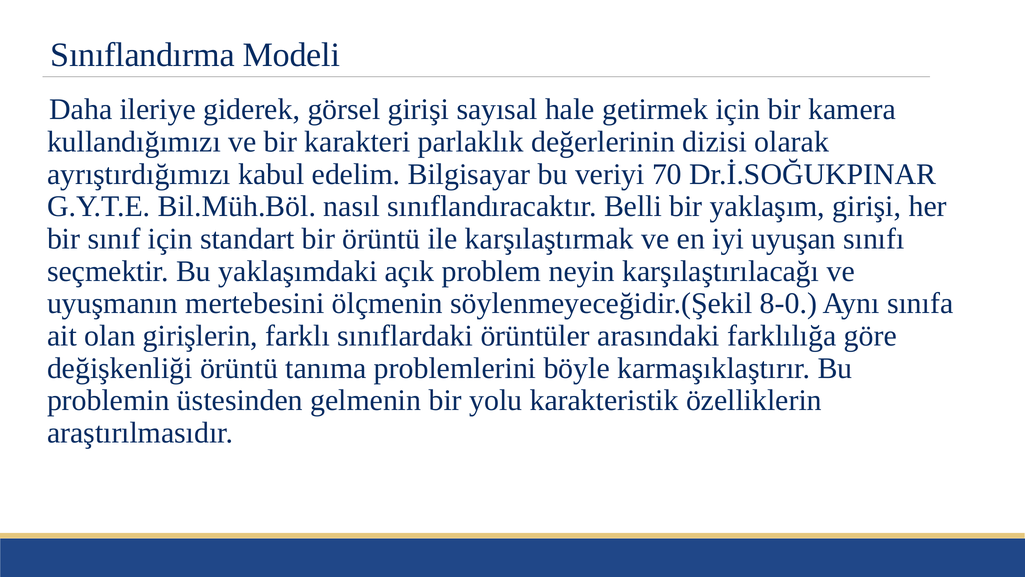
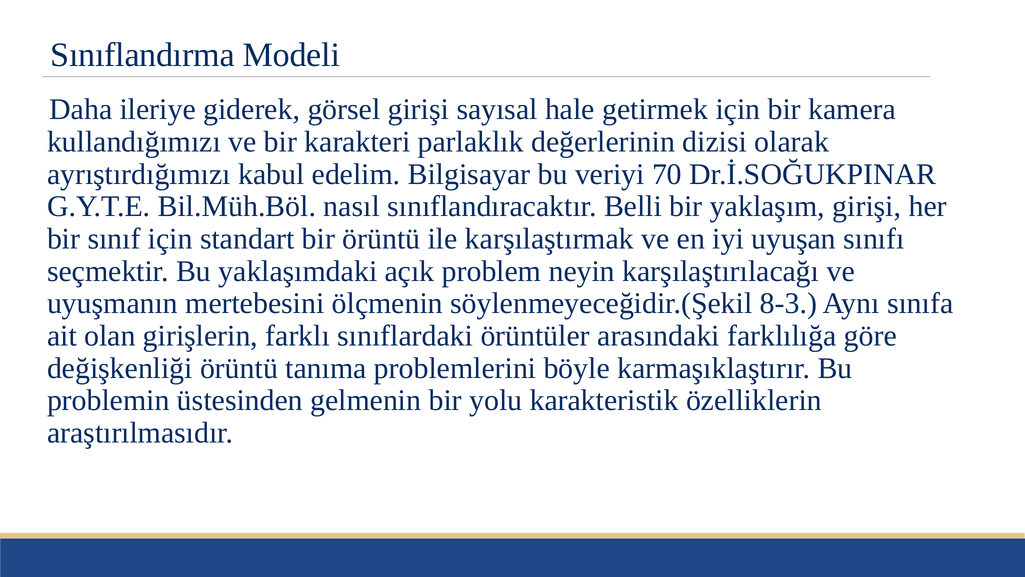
8-0: 8-0 -> 8-3 (788, 303)
